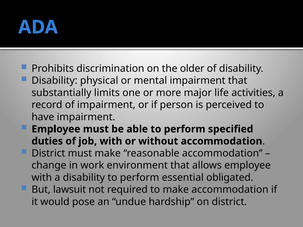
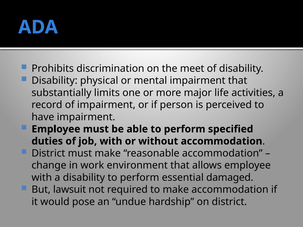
older: older -> meet (192, 69)
obligated: obligated -> damaged (230, 178)
